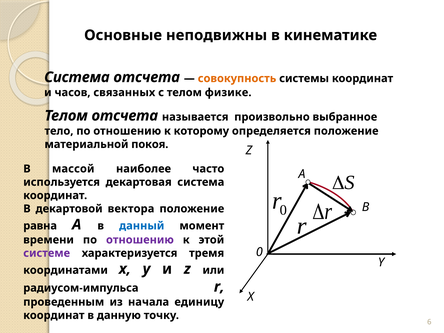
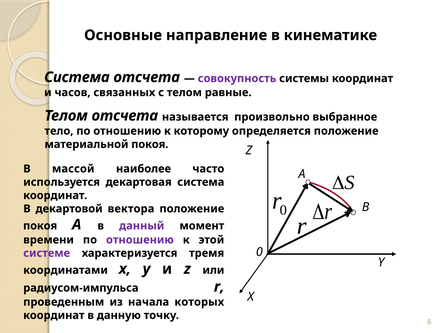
неподвижны: неподвижны -> направление (217, 35)
совокупность colour: orange -> purple (237, 78)
физике: физике -> равные (228, 92)
равна: равна -> покоя (40, 226)
данный colour: blue -> purple (142, 226)
единицу: единицу -> которых (199, 302)
